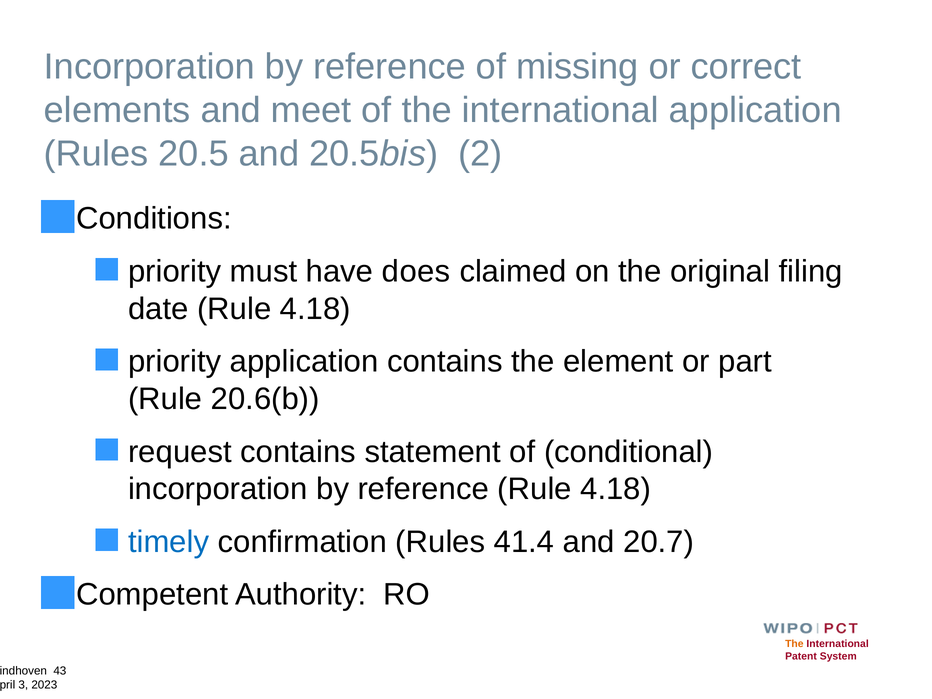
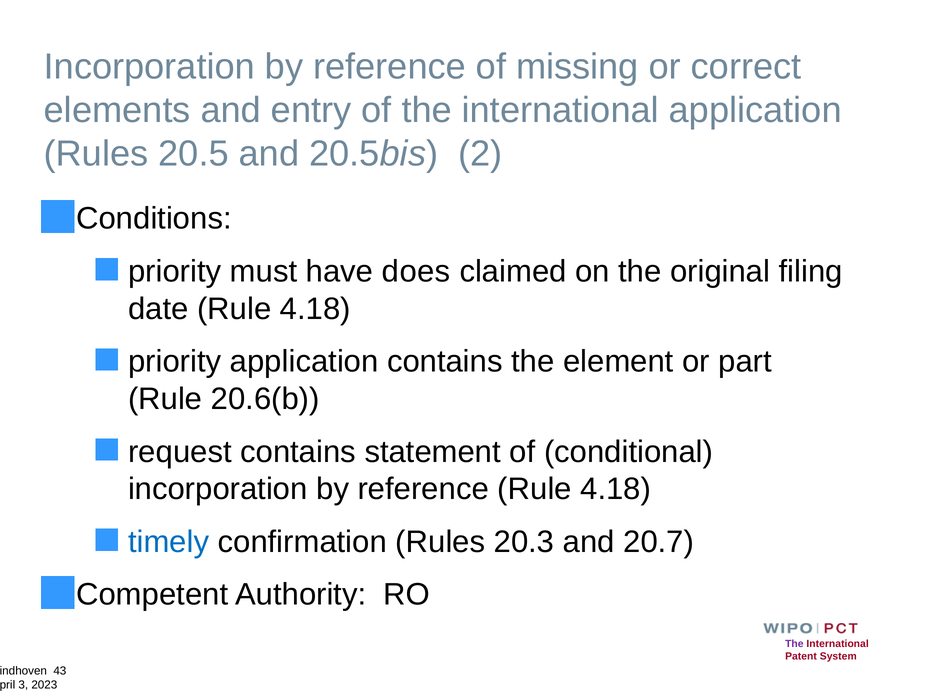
meet: meet -> entry (311, 110)
41.4: 41.4 -> 20.3 (524, 542)
The colour: orange -> purple (794, 644)
